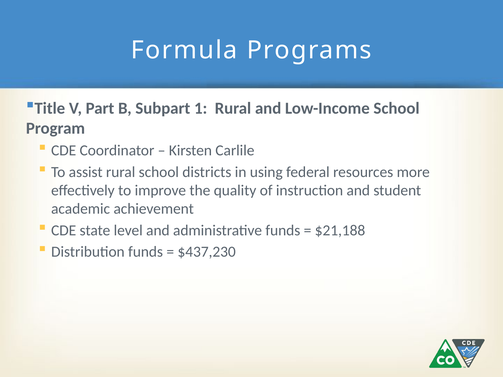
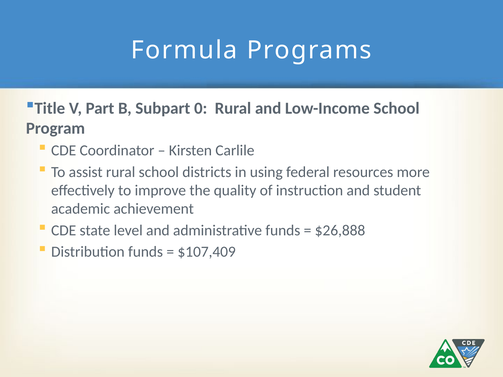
1: 1 -> 0 (201, 108)
$21,188: $21,188 -> $26,888 (340, 231)
$437,230: $437,230 -> $107,409 (207, 252)
